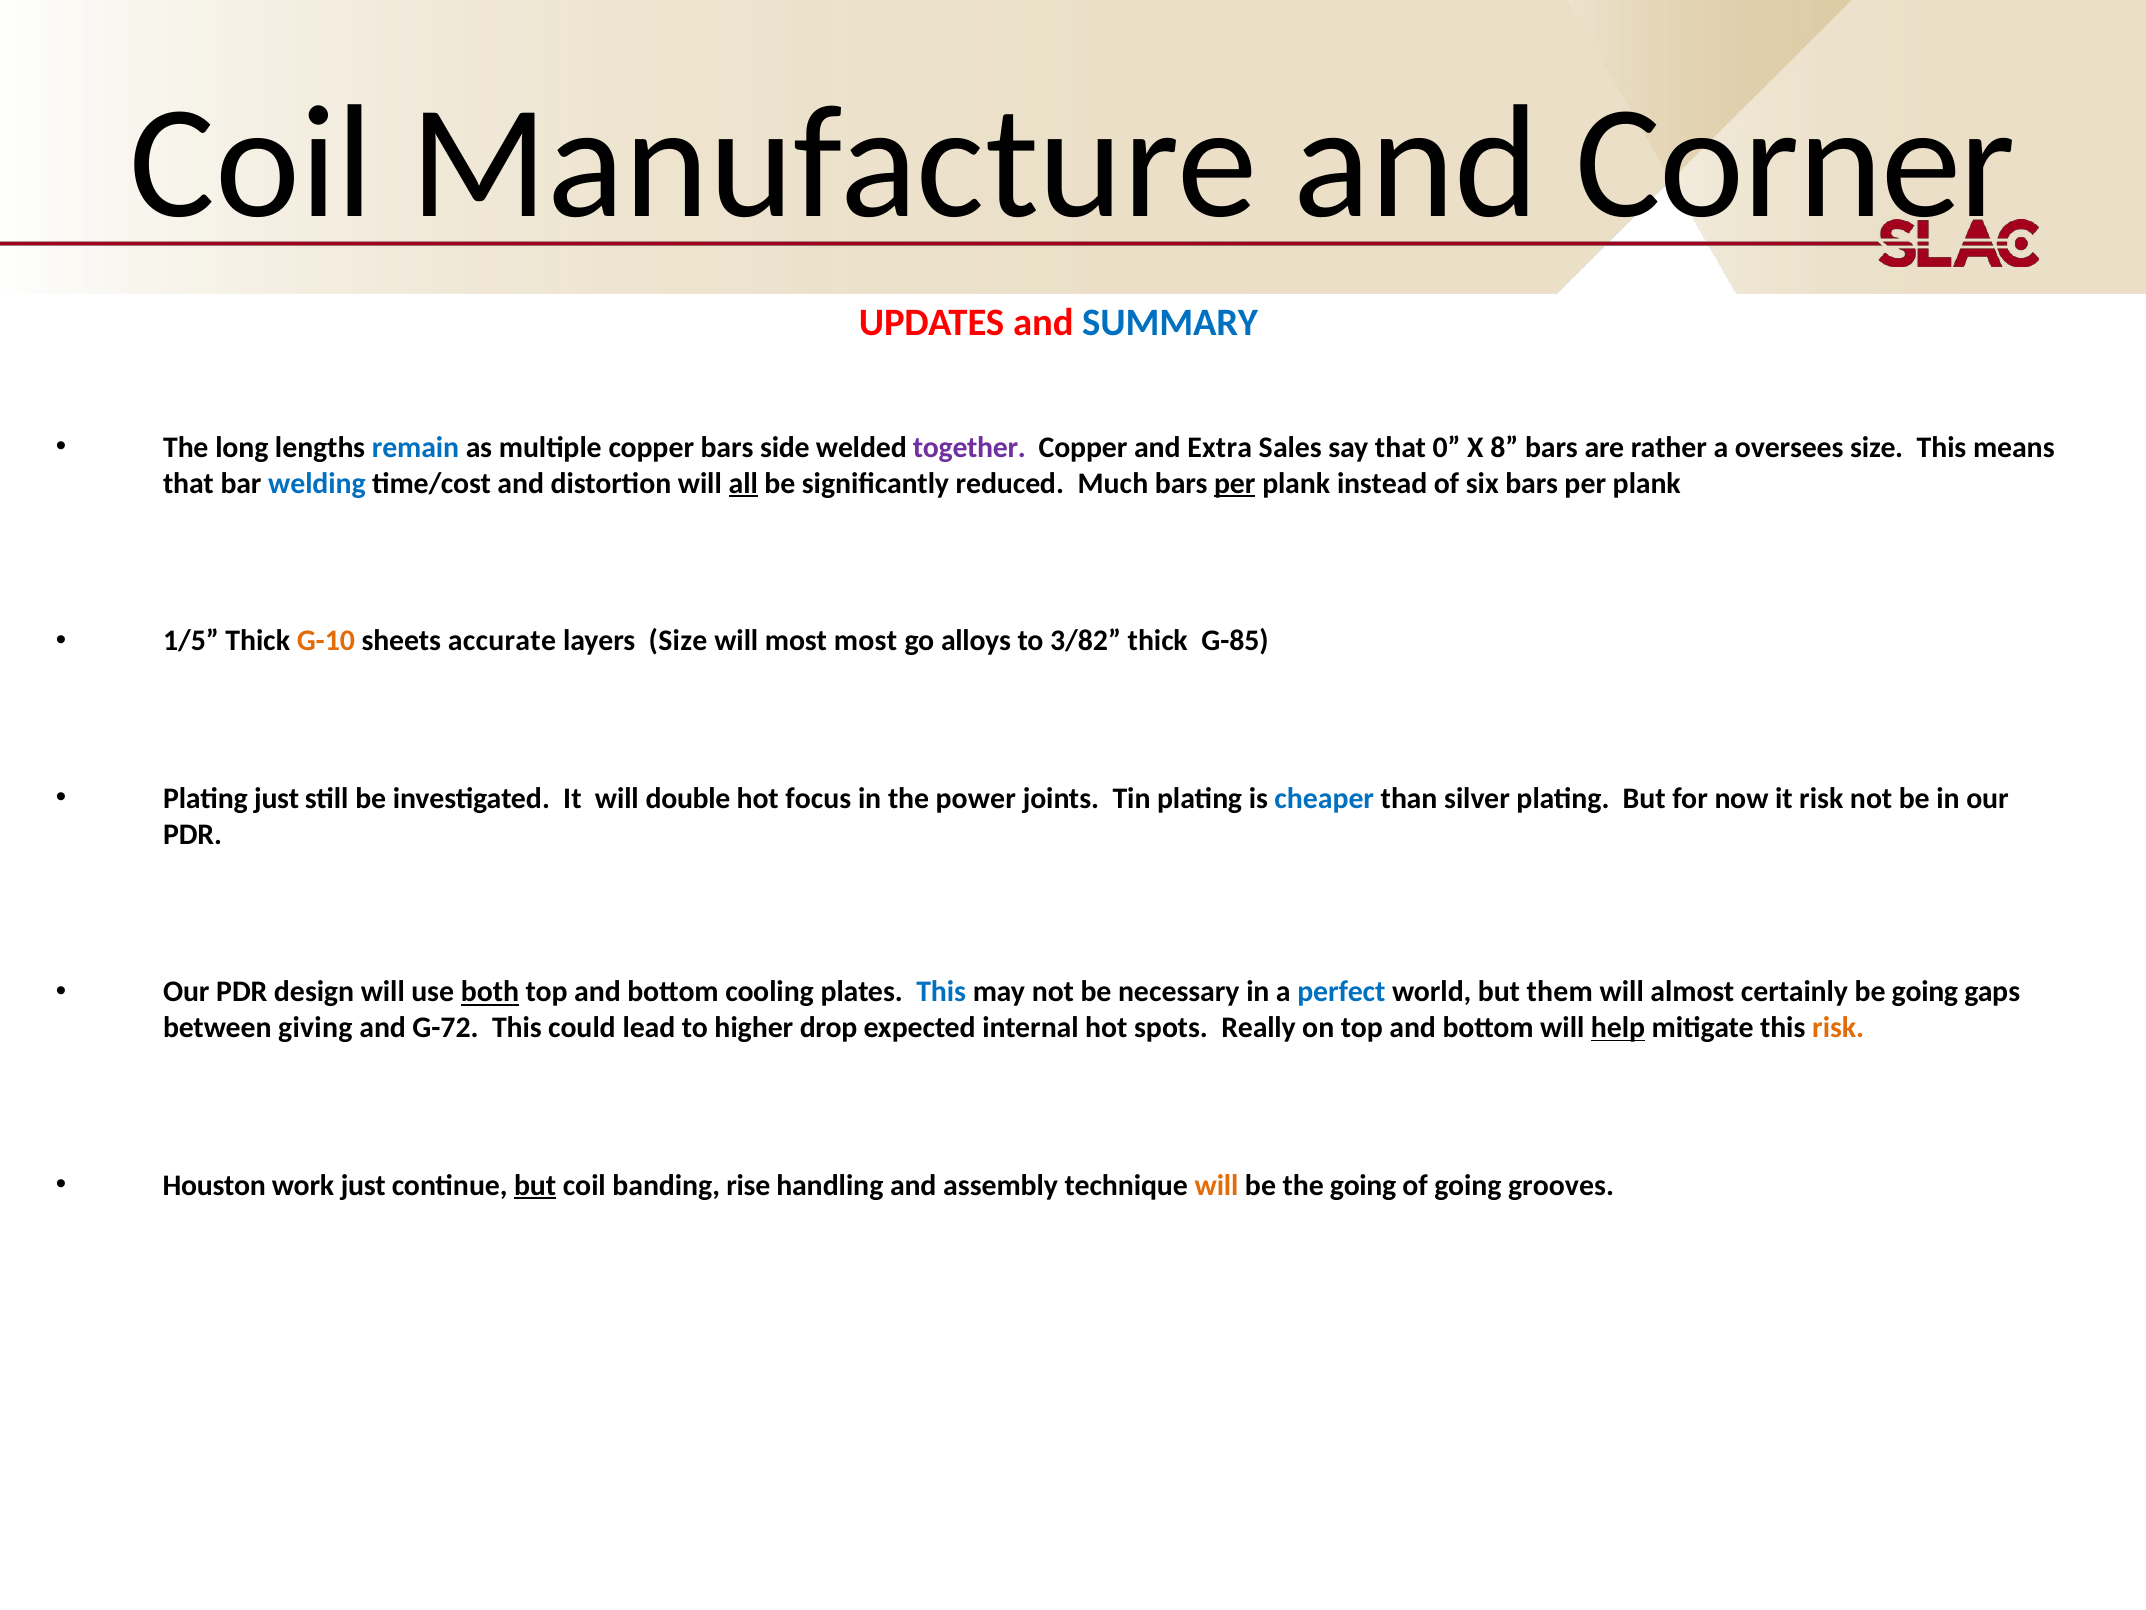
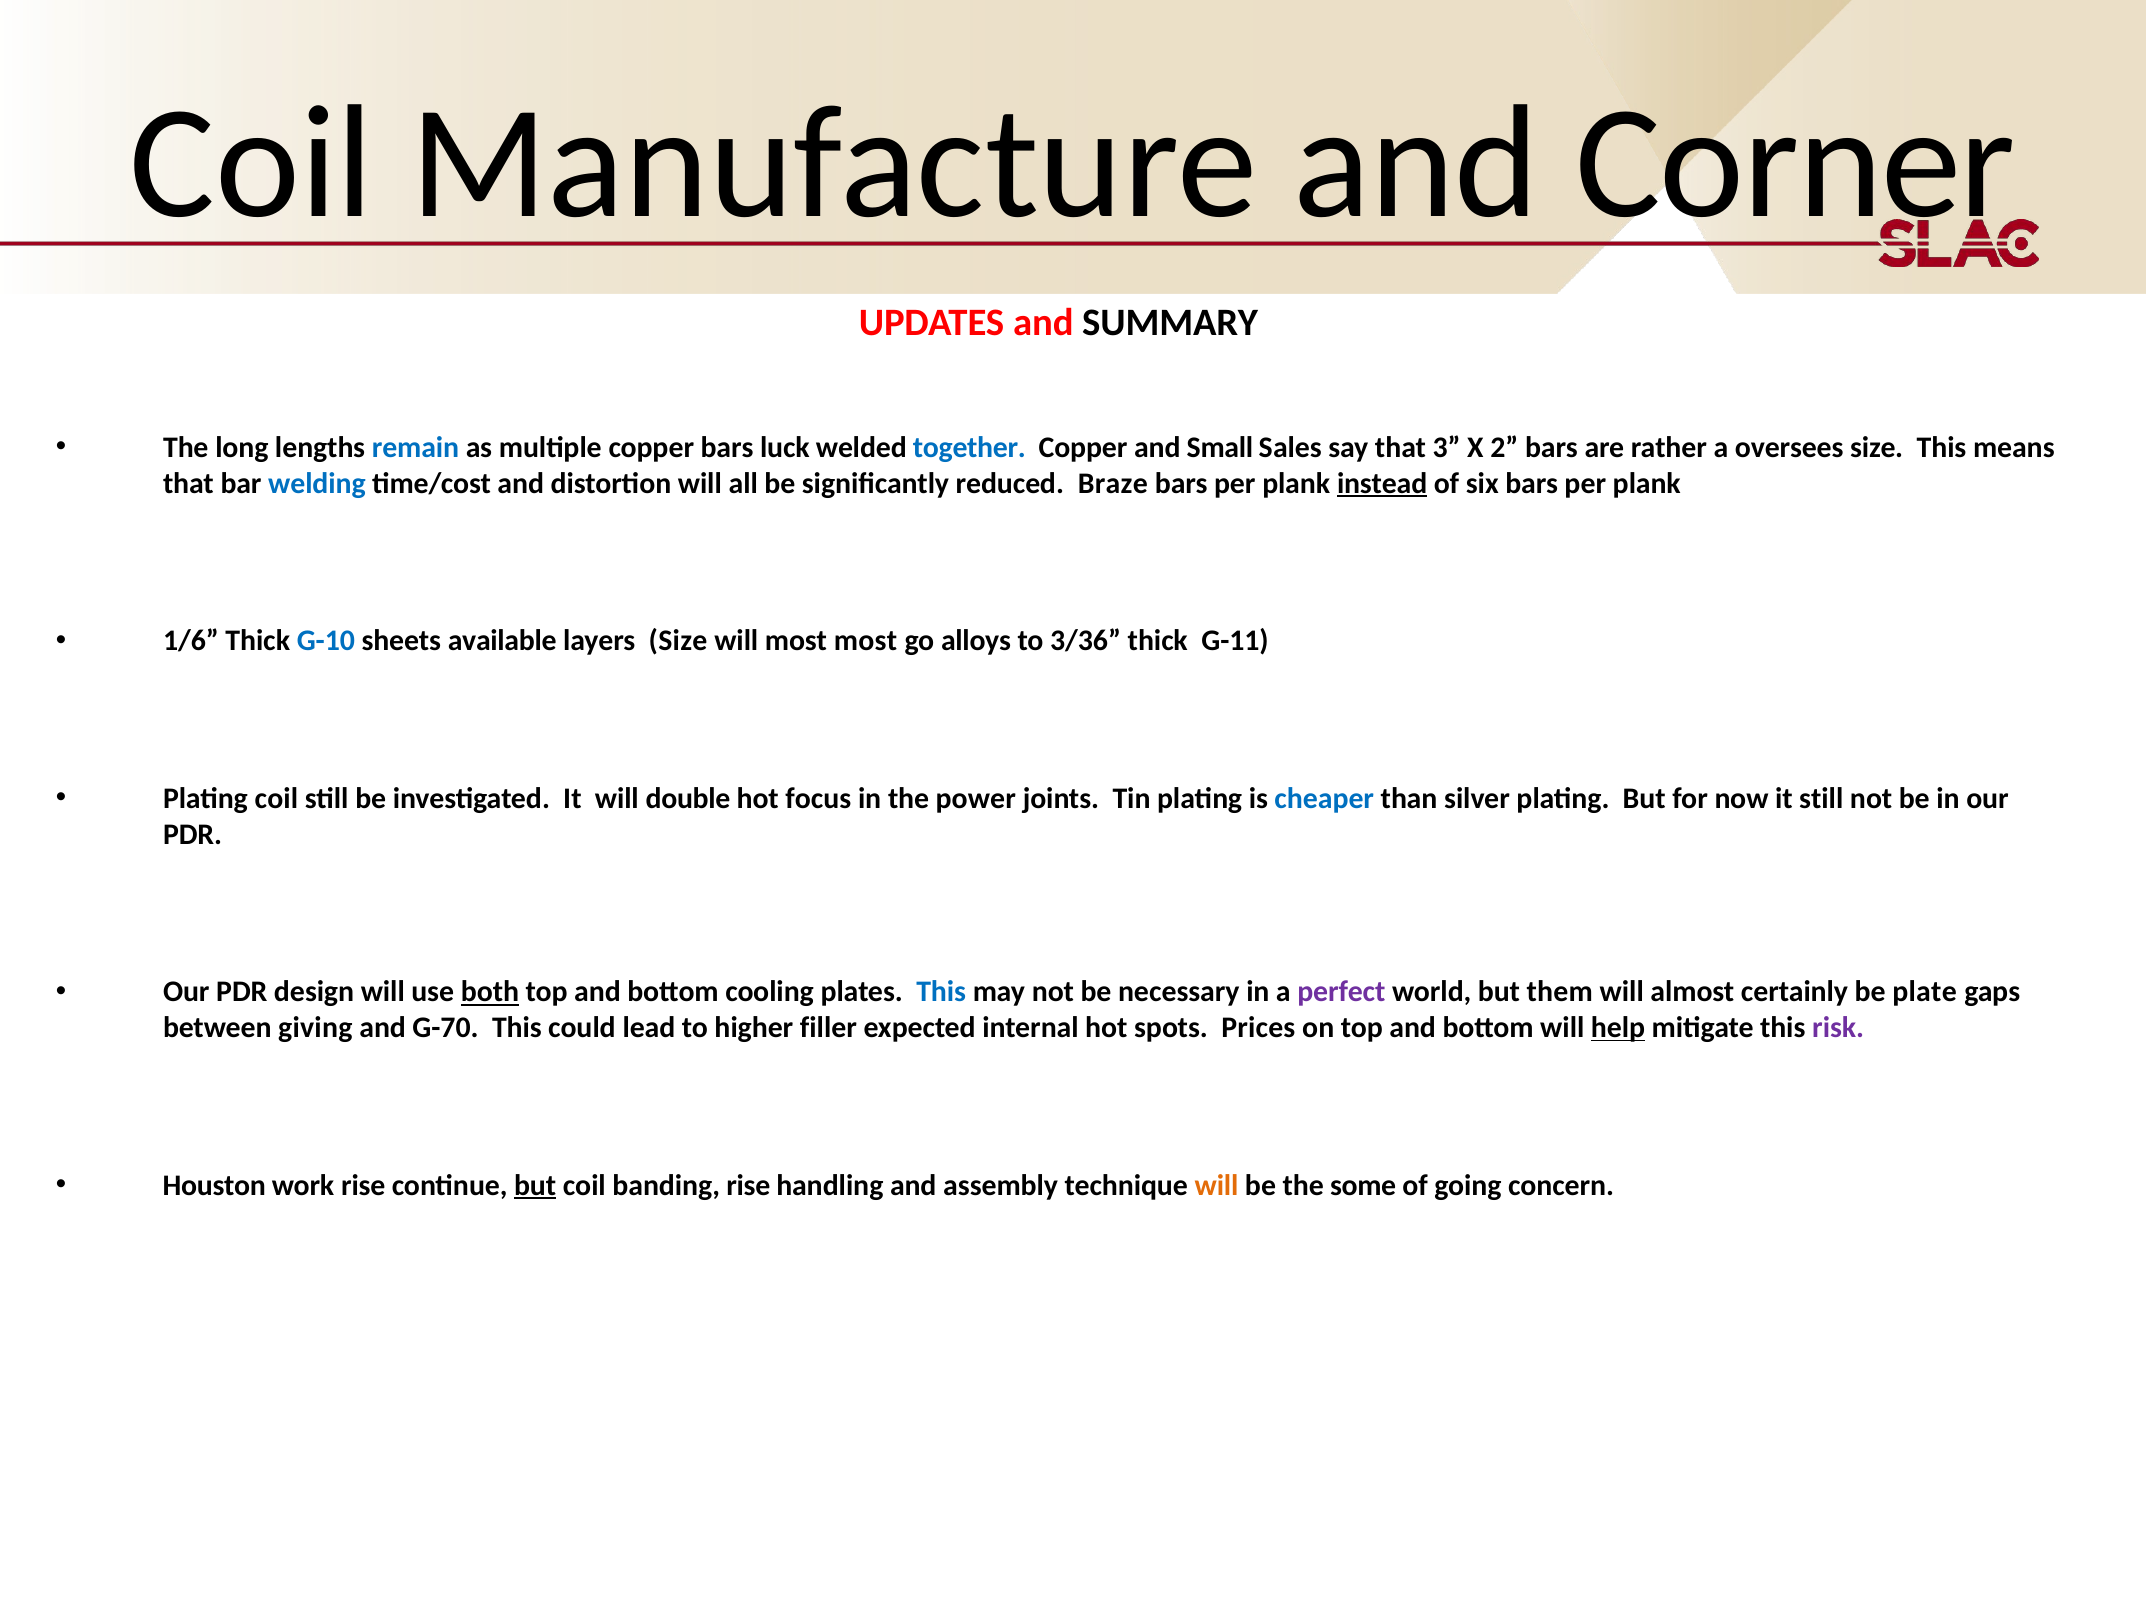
SUMMARY colour: blue -> black (1170, 323)
side: side -> luck (785, 447)
together colour: purple -> blue (969, 447)
Extra: Extra -> Small (1220, 447)
0: 0 -> 3 (1447, 447)
8: 8 -> 2 (1504, 447)
all underline: present -> none (743, 483)
Much: Much -> Braze (1113, 483)
per underline: present -> none (1235, 483)
instead underline: none -> present (1382, 483)
1/5: 1/5 -> 1/6 (191, 641)
G-10 colour: orange -> blue (326, 641)
accurate: accurate -> available (502, 641)
3/82: 3/82 -> 3/36 (1086, 641)
G-85: G-85 -> G-11 (1235, 641)
Plating just: just -> coil (276, 798)
it risk: risk -> still (1821, 798)
perfect colour: blue -> purple (1341, 992)
be going: going -> plate (1925, 992)
G-72: G-72 -> G-70 (445, 1027)
drop: drop -> filler (828, 1027)
Really: Really -> Prices (1258, 1027)
risk colour: orange -> purple (1838, 1027)
work just: just -> rise (363, 1185)
the going: going -> some (1363, 1185)
grooves: grooves -> concern (1561, 1185)
